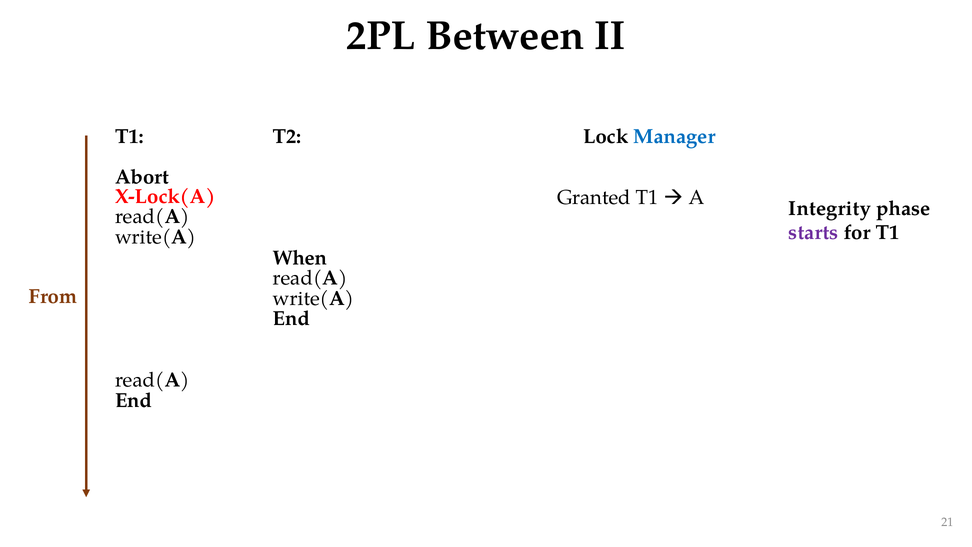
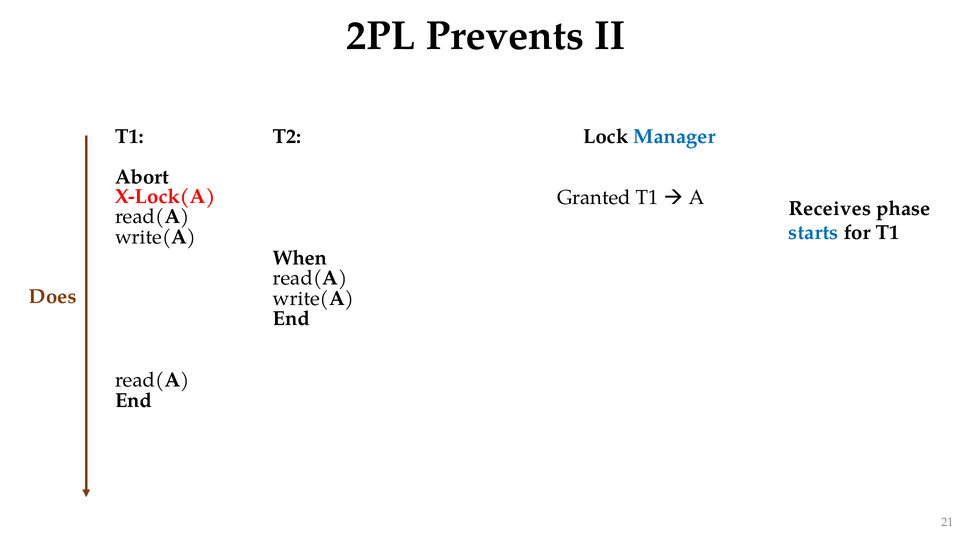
Between: Between -> Prevents (505, 36)
Integrity: Integrity -> Receives (830, 208)
starts colour: purple -> blue (813, 233)
From: From -> Does (53, 296)
